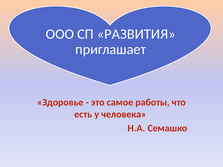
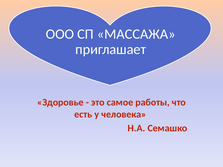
РАЗВИТИЯ: РАЗВИТИЯ -> МАССАЖА (136, 34)
